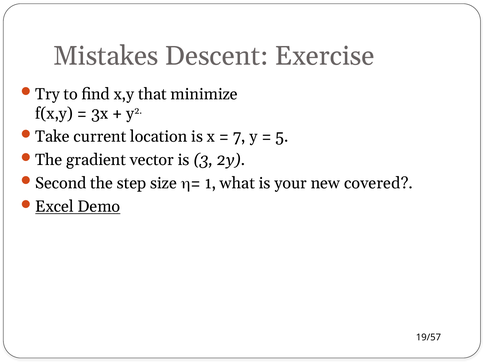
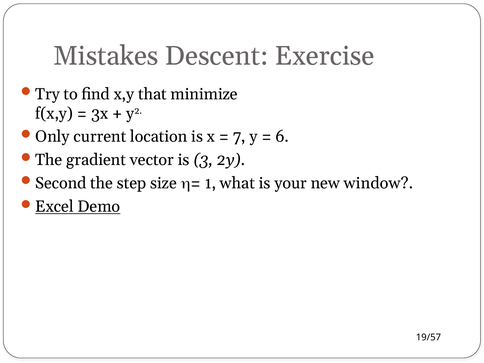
Take: Take -> Only (52, 137)
5: 5 -> 6 (282, 137)
covered: covered -> window (379, 183)
